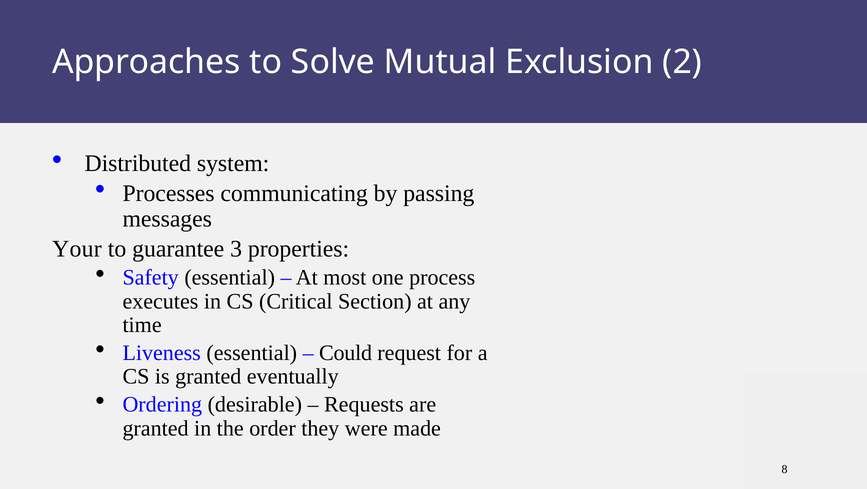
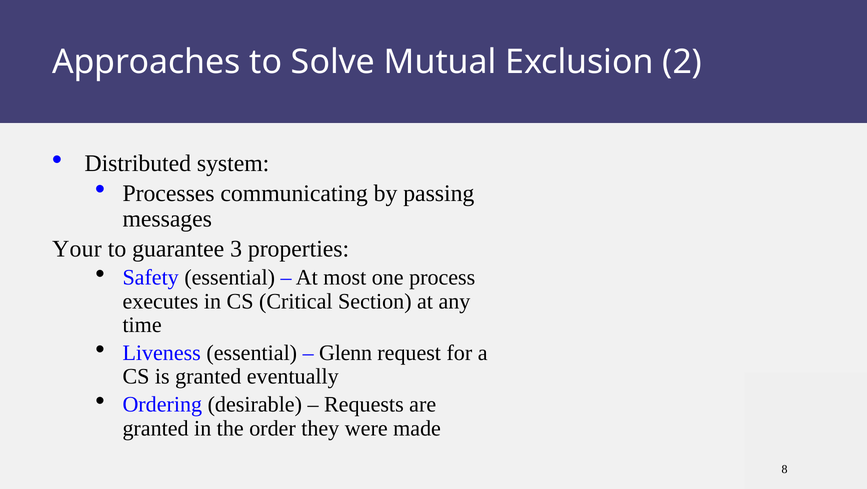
Could: Could -> Glenn (346, 352)
